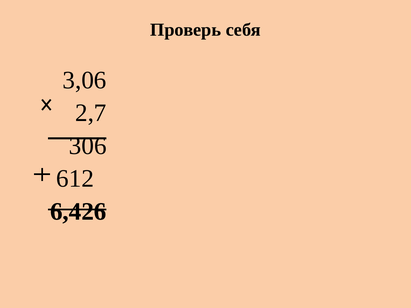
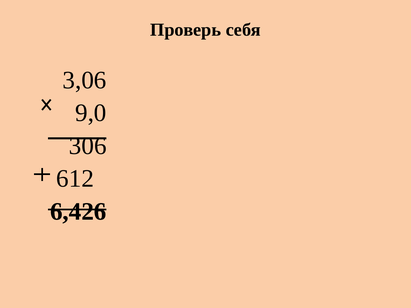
2,7: 2,7 -> 9,0 (91, 113)
